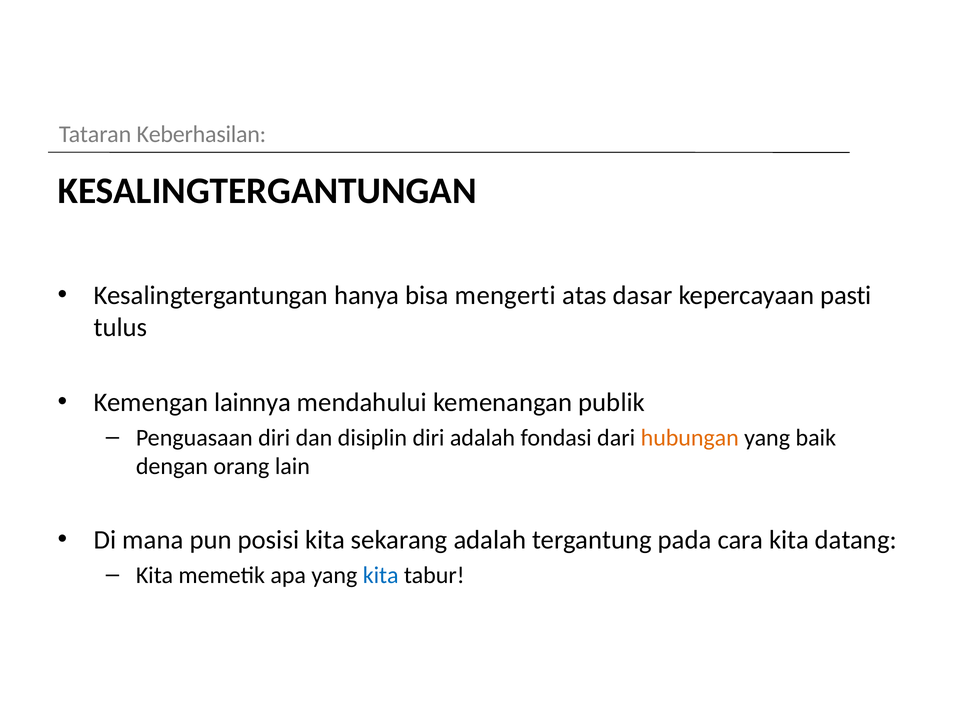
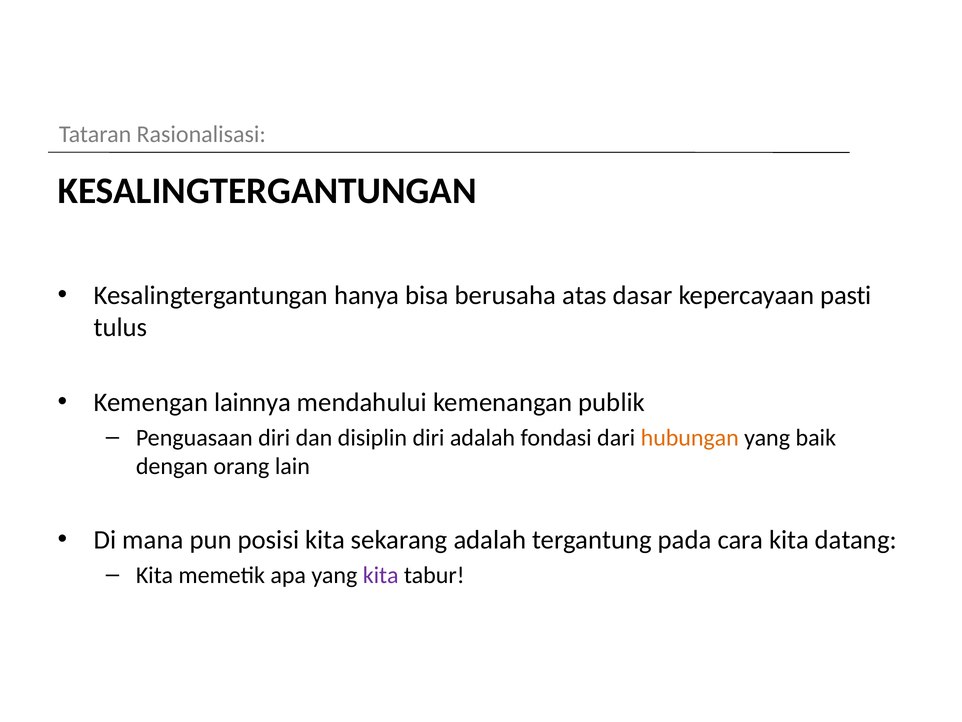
Keberhasilan: Keberhasilan -> Rasionalisasi (201, 134)
mengerti: mengerti -> berusaha (505, 295)
kita colour: blue -> purple (381, 575)
